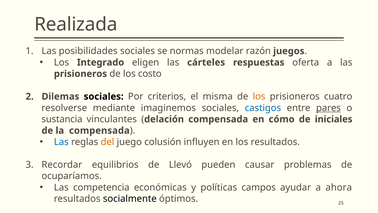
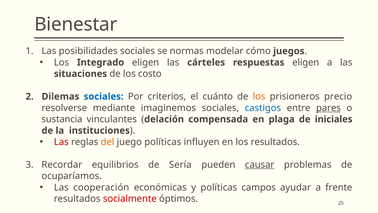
Realizada: Realizada -> Bienestar (76, 24)
razón: razón -> cómo (258, 51)
respuestas oferta: oferta -> eligen (306, 62)
prisioneros: prisioneros -> situaciones (80, 74)
sociales colour: black -> blue (104, 96)
misma: misma -> cuánto (218, 96)
cuatro: cuatro -> precio (338, 96)
cómo: cómo -> plaga (282, 119)
la compensada: compensada -> instituciones (99, 130)
Las colour: blue -> red (61, 142)
juego colusión: colusión -> políticas (163, 142)
Llevó: Llevó -> Sería (180, 164)
causar underline: none -> present (260, 164)
competencia: competencia -> cooperación (101, 187)
ahora: ahora -> frente (339, 187)
socialmente colour: black -> red (130, 198)
